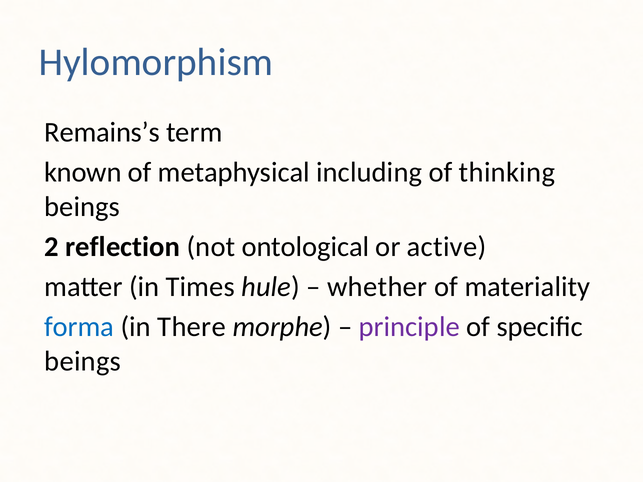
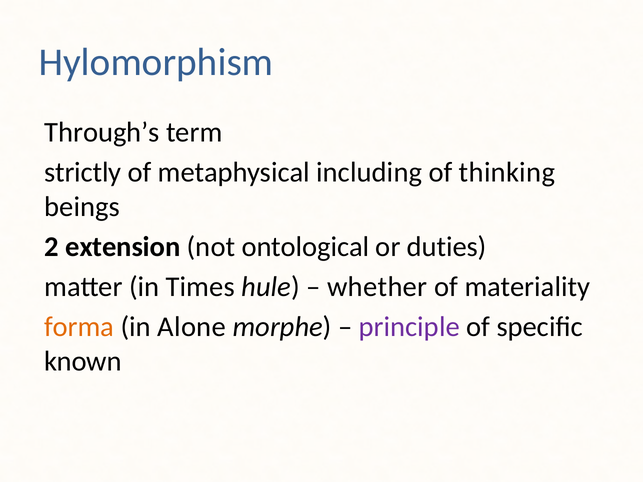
Remains’s: Remains’s -> Through’s (102, 133)
known: known -> strictly (83, 173)
reflection: reflection -> extension (123, 247)
active: active -> duties (447, 247)
forma colour: blue -> orange (79, 327)
There: There -> Alone (192, 327)
beings: beings -> known (83, 361)
